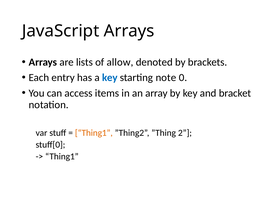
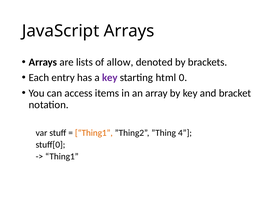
key colour: blue -> purple (110, 78)
note: note -> html (166, 78)
2: 2 -> 4 (185, 133)
